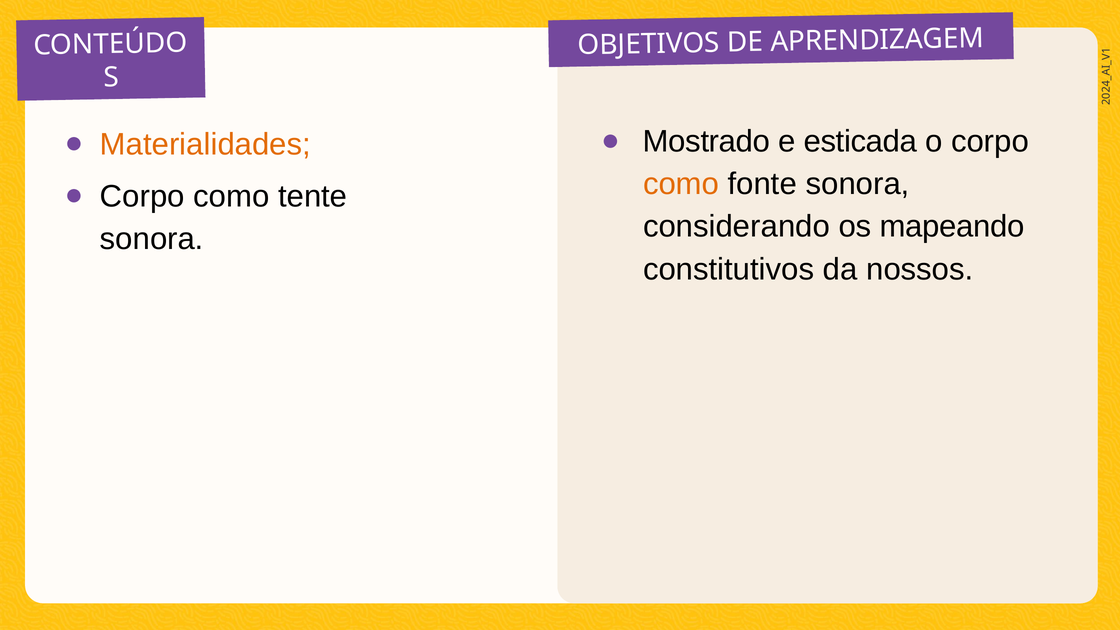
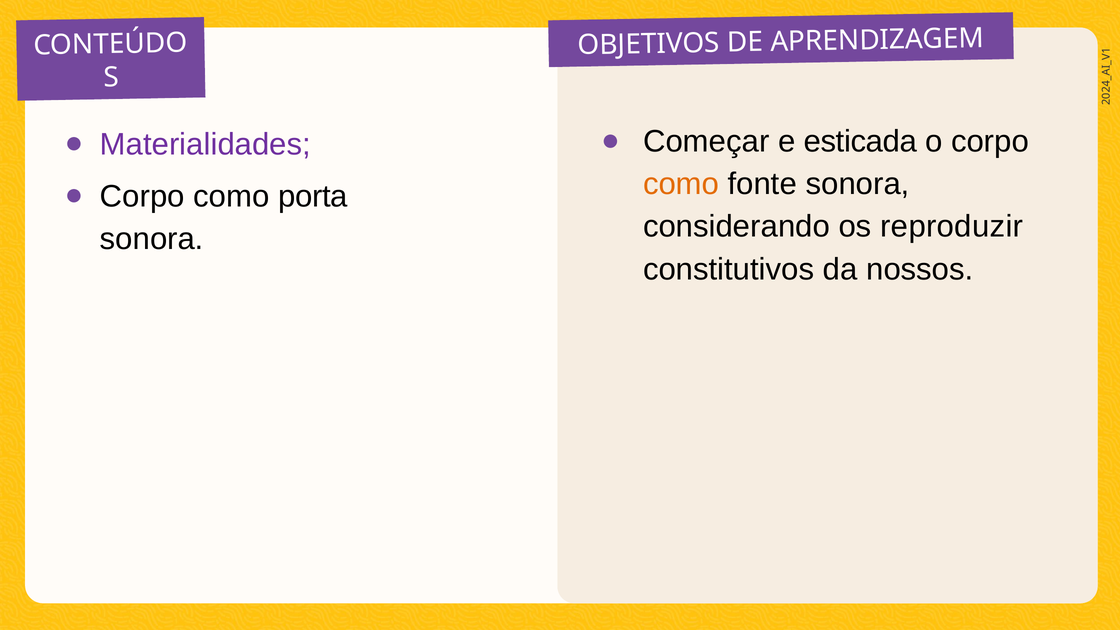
Mostrado: Mostrado -> Começar (706, 142)
Materialidades colour: orange -> purple (205, 144)
tente: tente -> porta (313, 196)
mapeando: mapeando -> reproduzir (952, 227)
